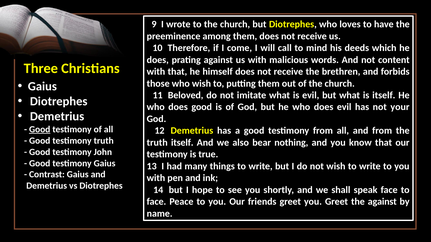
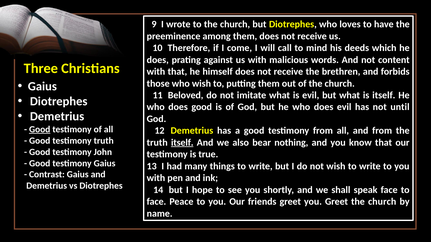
your: your -> until (400, 107)
itself underline: none -> present (182, 143)
Greet the against: against -> church (382, 202)
